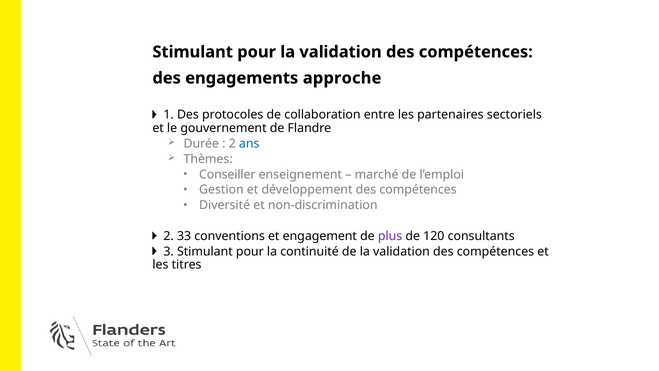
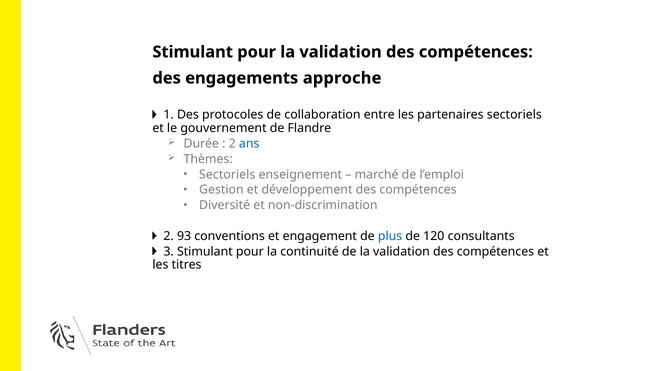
Conseiller: Conseiller -> Sectoriels (227, 174)
33: 33 -> 93 (184, 236)
plus colour: purple -> blue (390, 236)
